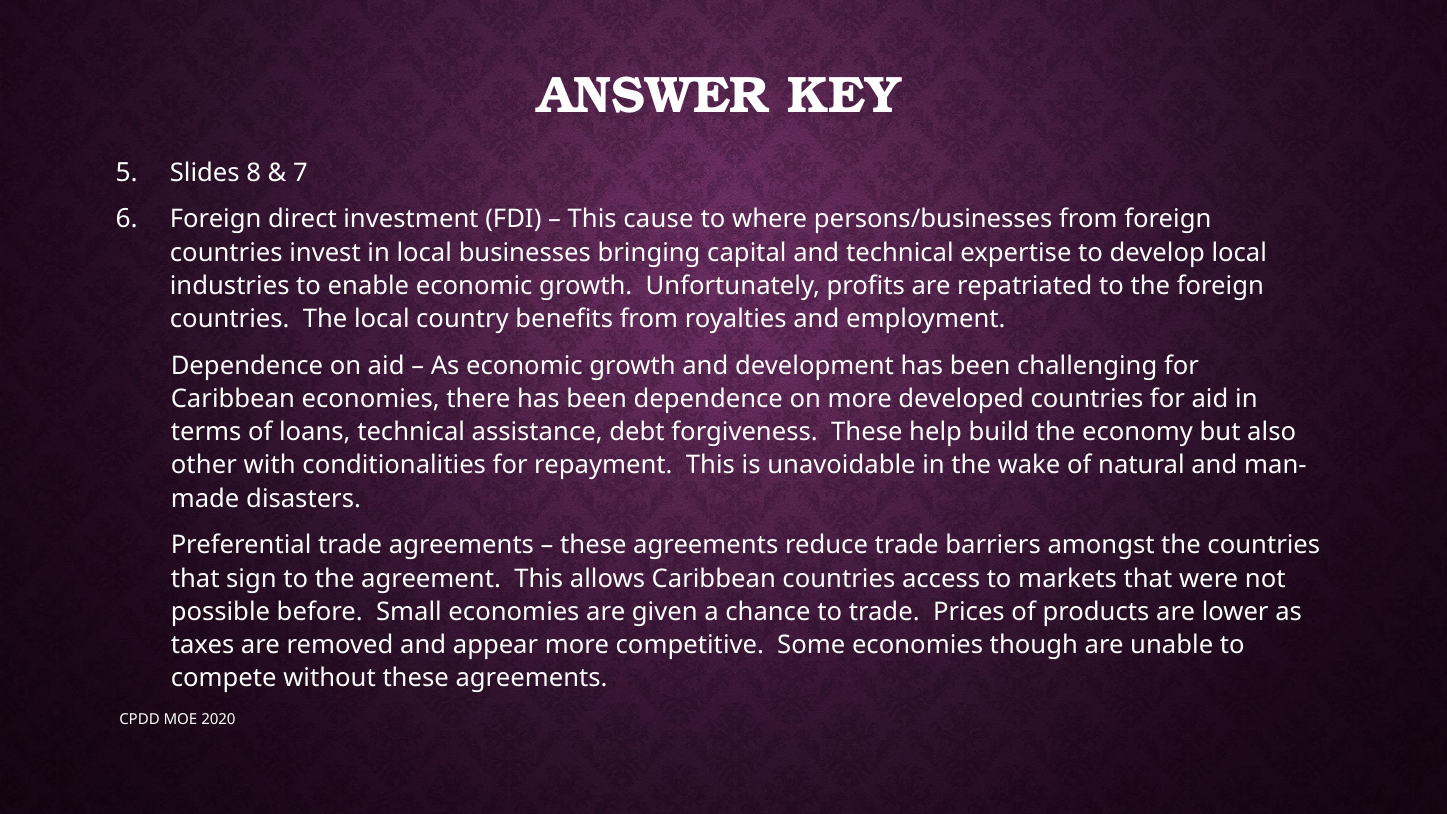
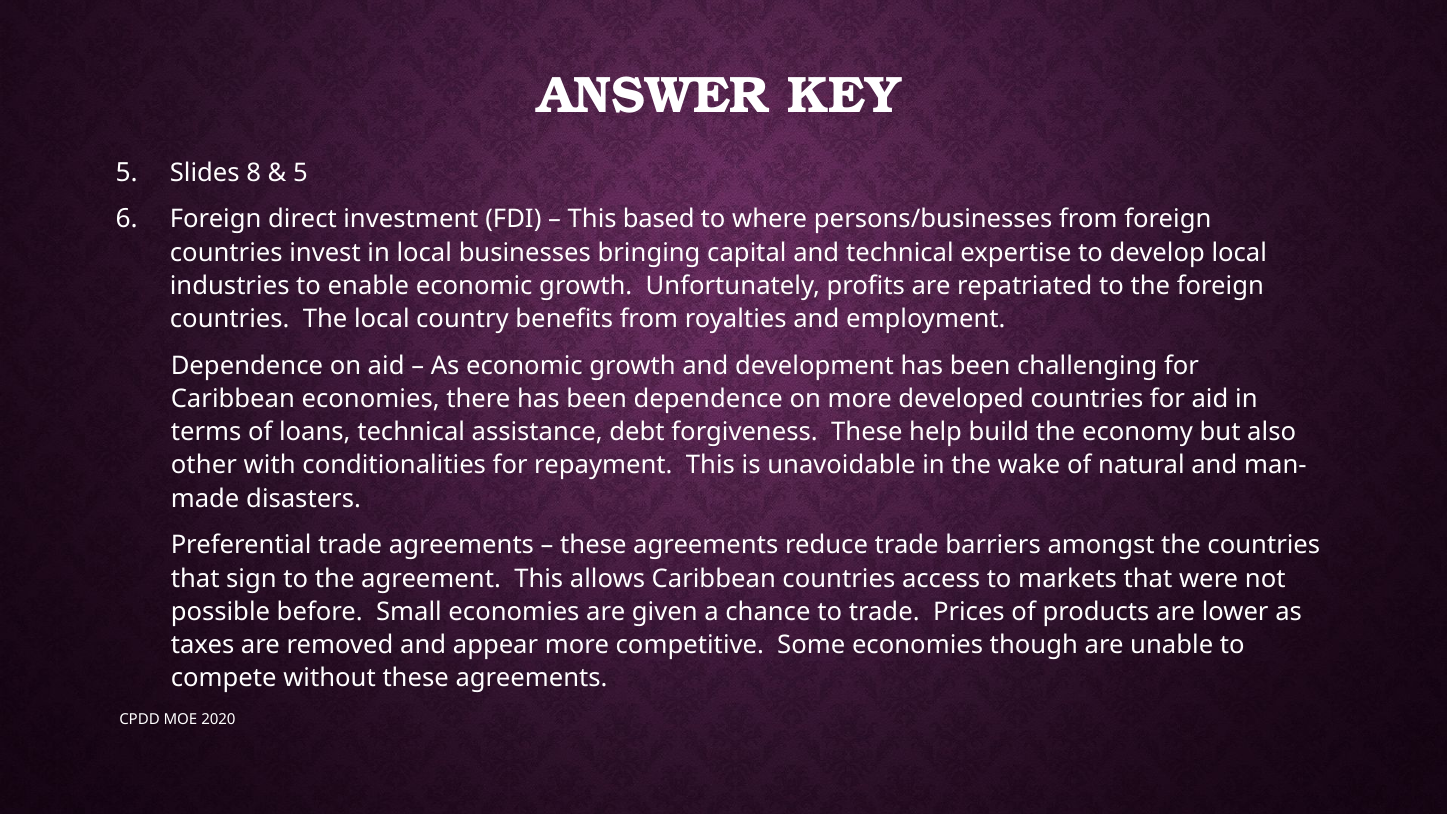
7: 7 -> 5 (301, 173)
cause: cause -> based (659, 219)
